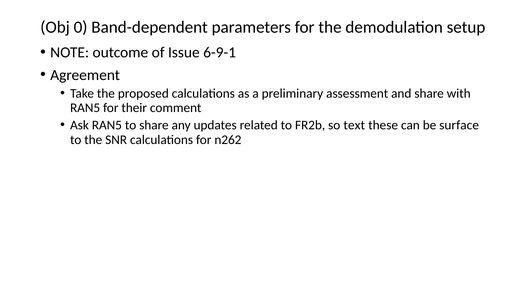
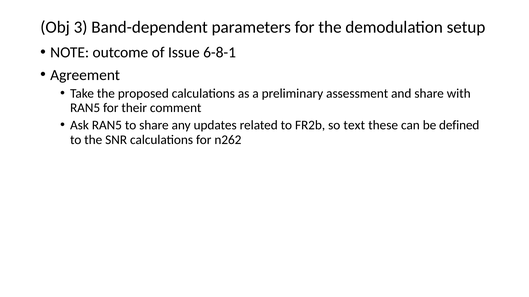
0: 0 -> 3 (81, 27)
6-9-1: 6-9-1 -> 6-8-1 (220, 53)
surface: surface -> defined (459, 125)
